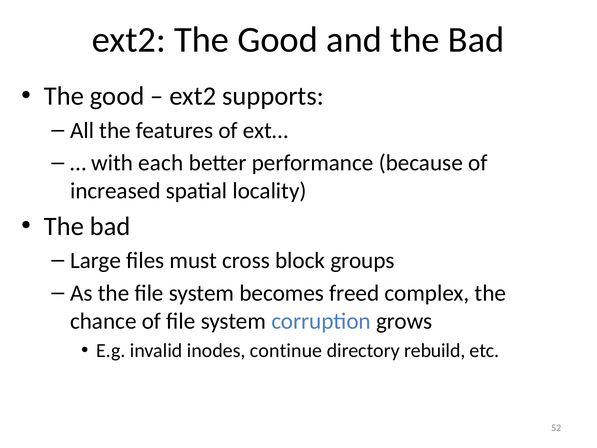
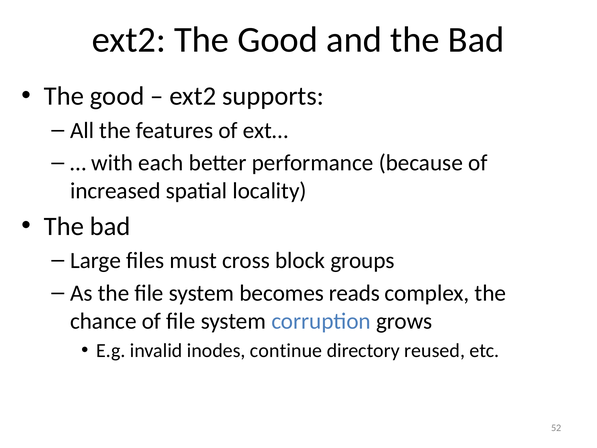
freed: freed -> reads (354, 293)
rebuild: rebuild -> reused (435, 350)
